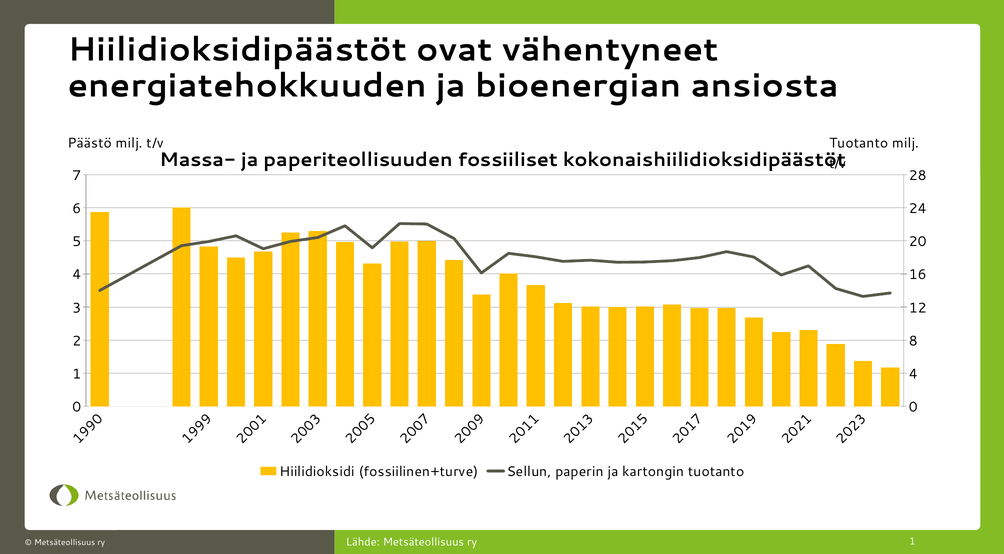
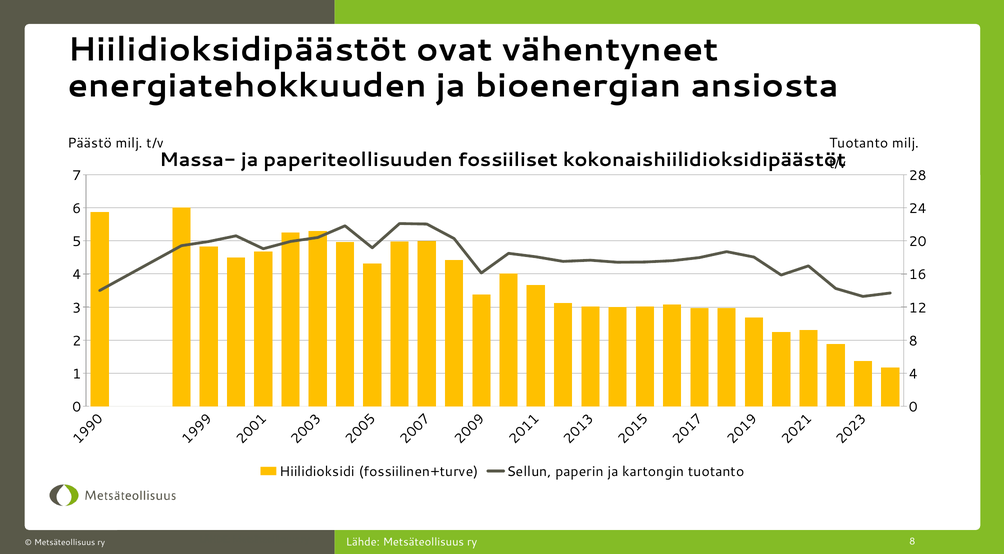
ry 1: 1 -> 8 (912, 541)
